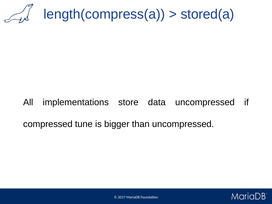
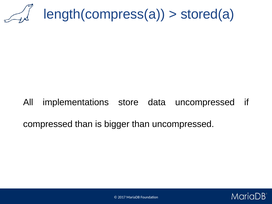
compressed tune: tune -> than (84, 124)
